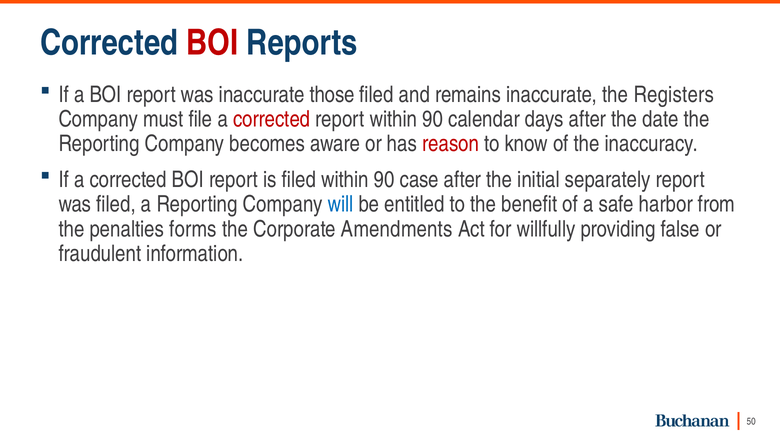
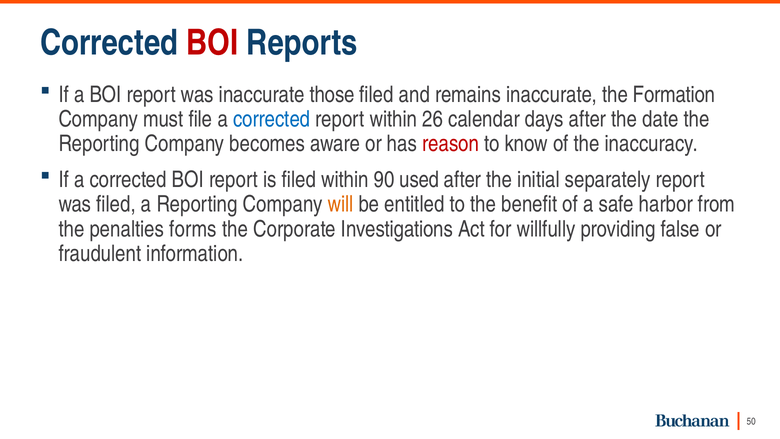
Registers: Registers -> Formation (674, 95)
corrected colour: red -> blue (272, 119)
report within 90: 90 -> 26 (433, 119)
case: case -> used (419, 180)
will colour: blue -> orange (340, 204)
Amendments: Amendments -> Investigations (397, 229)
